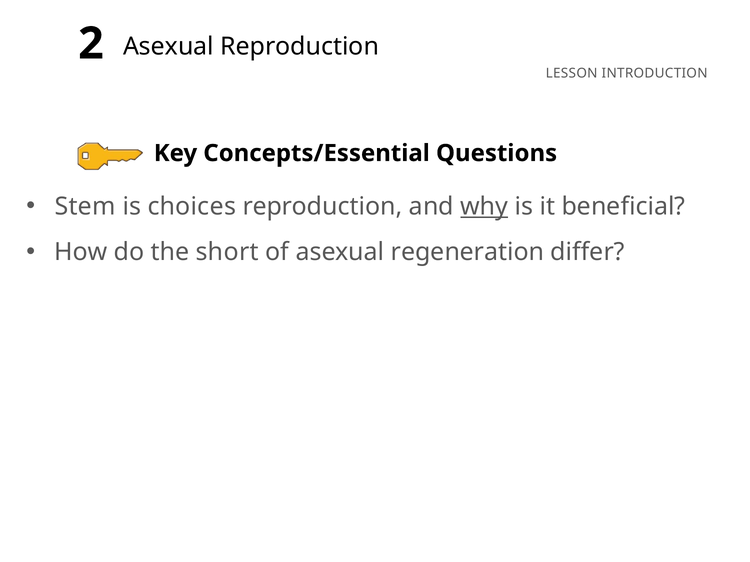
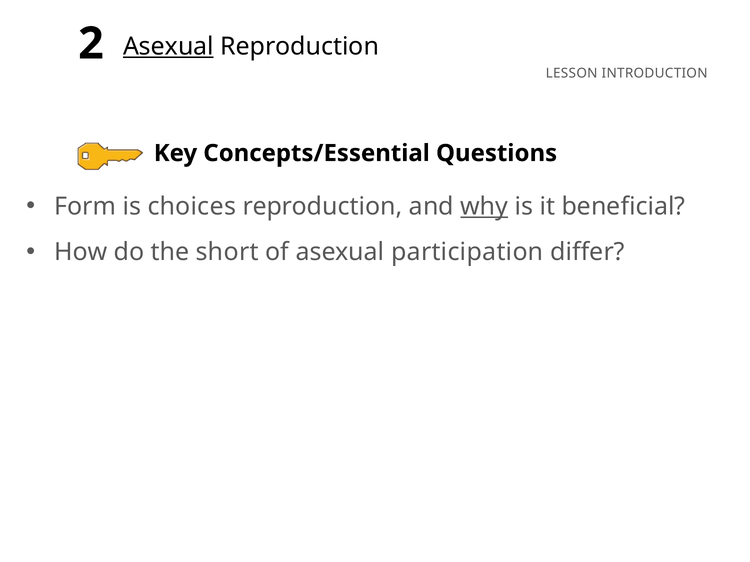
Asexual underline: none -> present (168, 46)
Stem: Stem -> Form (85, 207)
regeneration: regeneration -> participation (467, 252)
